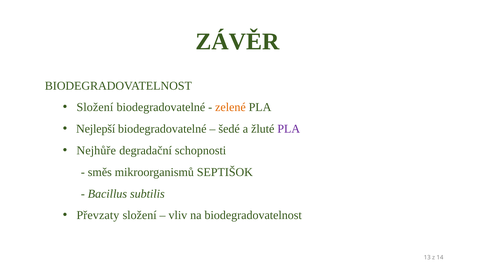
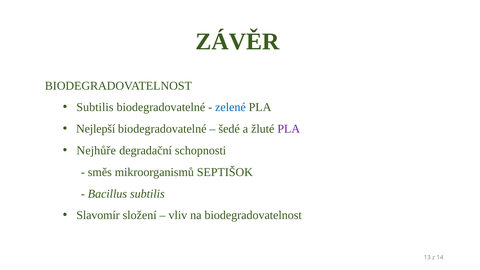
Složení: Složení -> Subtilis (95, 107)
zelené colour: orange -> blue (230, 107)
Převzaty: Převzaty -> Slavomír (98, 215)
